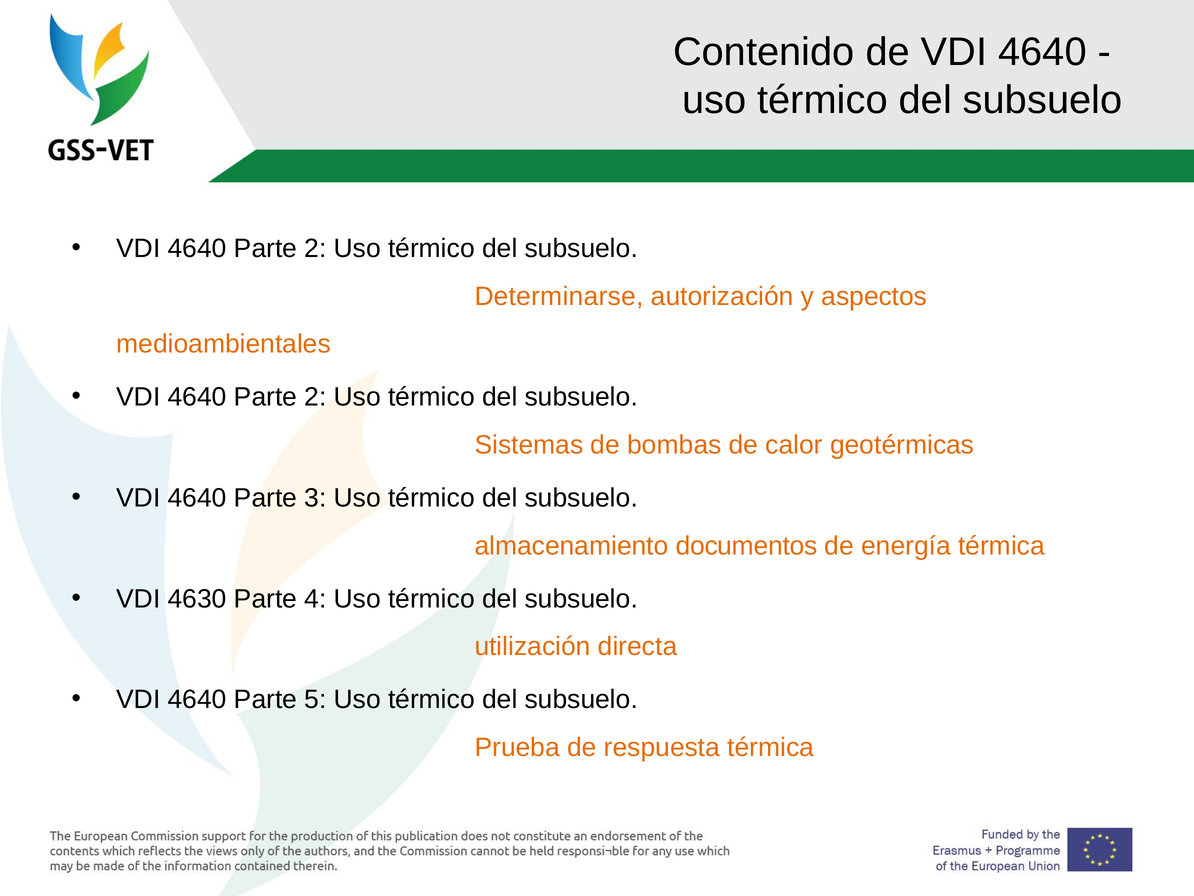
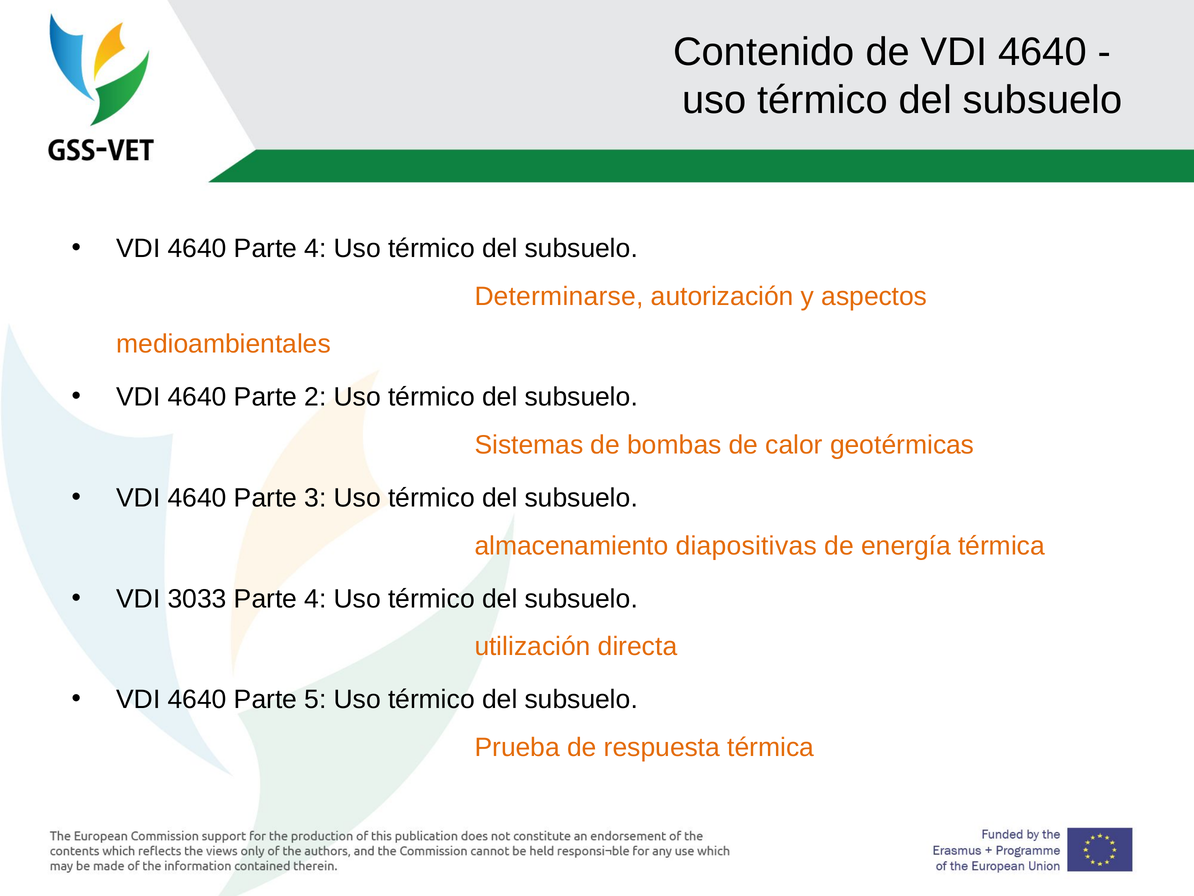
2: 2 -> 4 (315, 249)
documentos: documentos -> diapositivas (746, 545)
4630: 4630 -> 3033 (197, 598)
